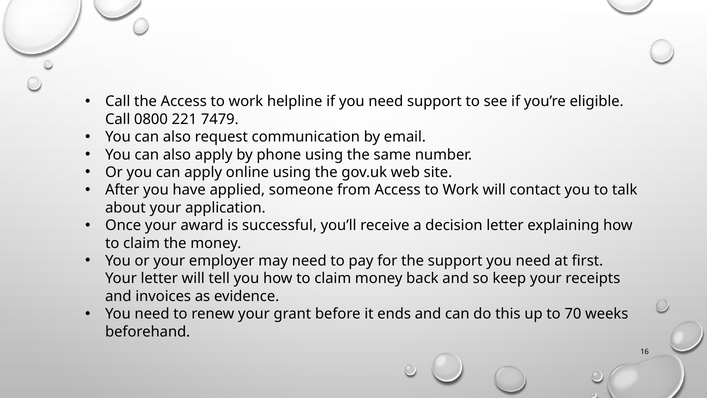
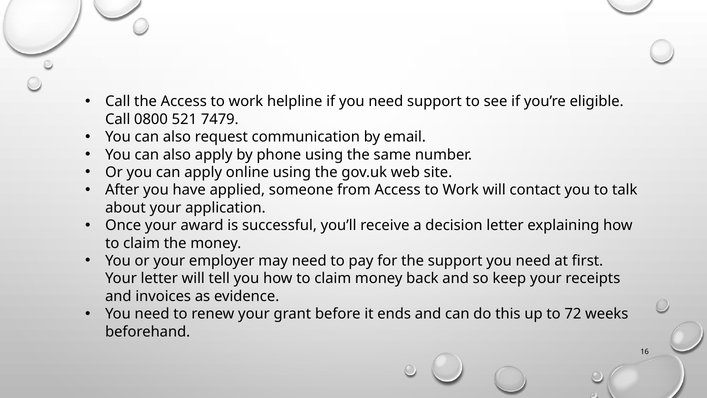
221: 221 -> 521 (184, 119)
70: 70 -> 72 (573, 314)
